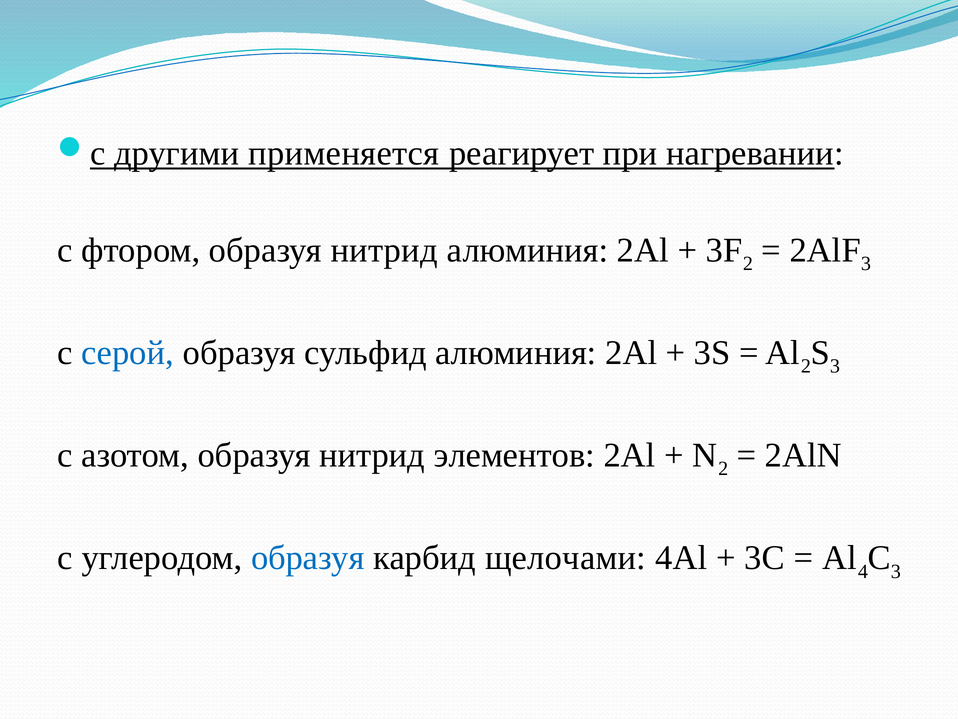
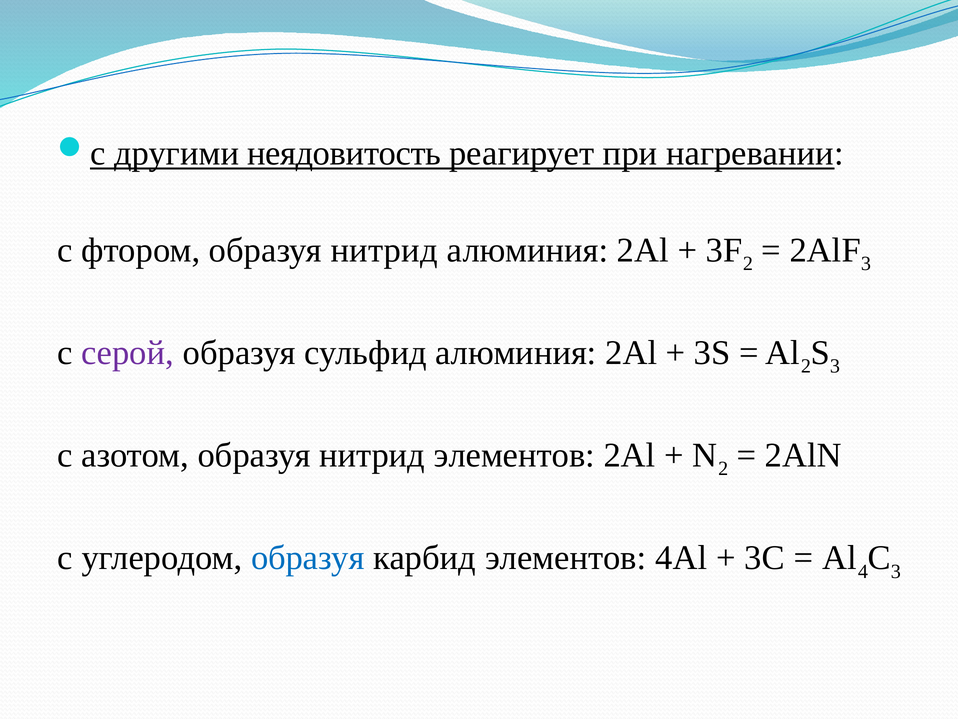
применяется: применяется -> неядовитость (344, 153)
серой colour: blue -> purple (128, 353)
карбид щелочами: щелочами -> элементов (566, 558)
